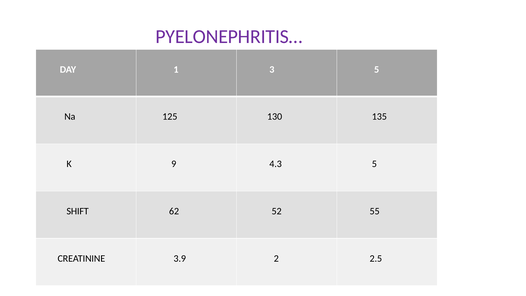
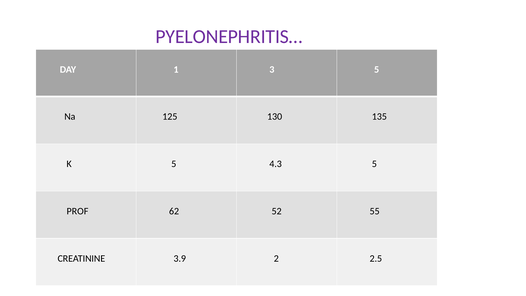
K 9: 9 -> 5 (174, 164)
SHIFT: SHIFT -> PROF (78, 211)
